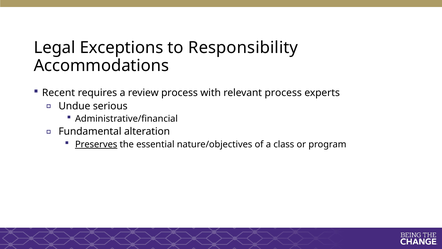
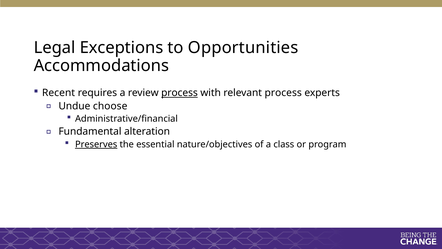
Responsibility: Responsibility -> Opportunities (243, 48)
process underline: none -> present (180, 93)
serious: serious -> choose (110, 106)
